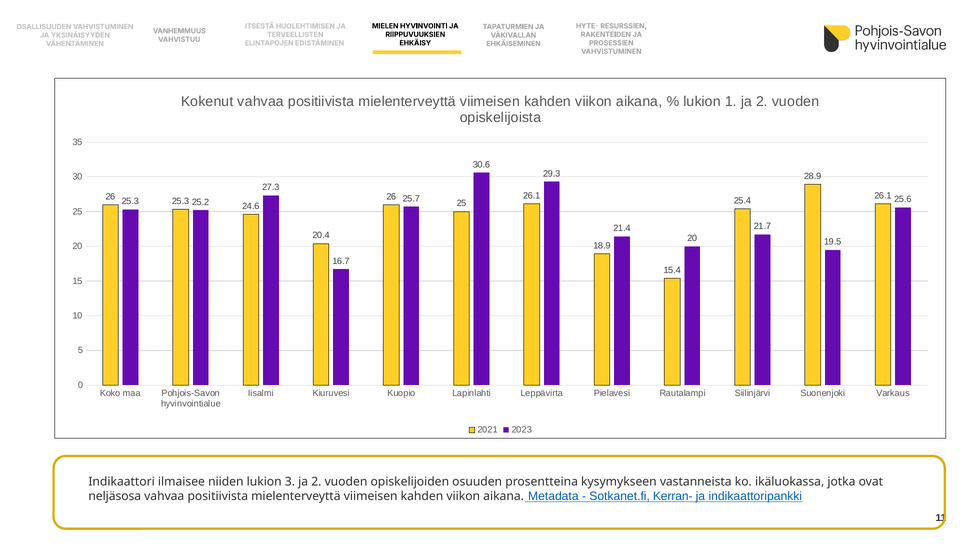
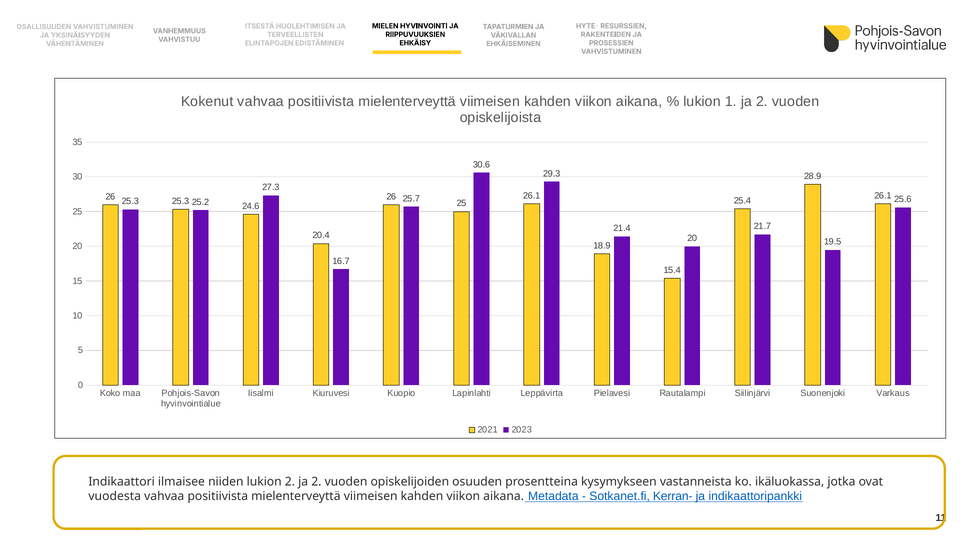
lukion 3: 3 -> 2 (290, 482)
neljäsosa: neljäsosa -> vuodesta (115, 497)
